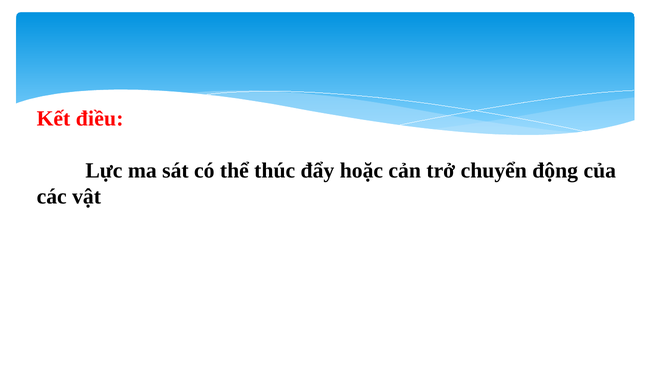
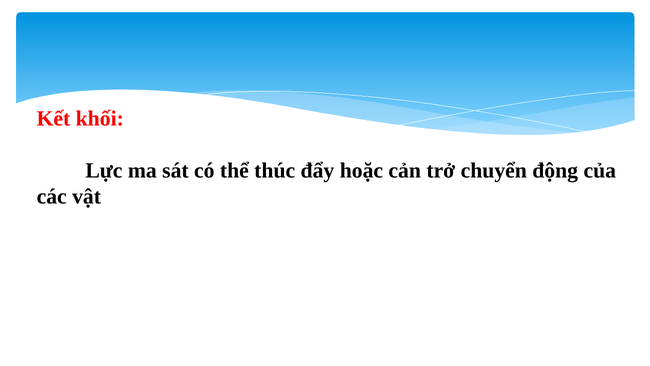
điều: điều -> khối (100, 119)
